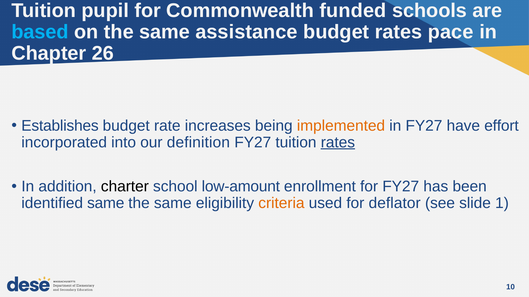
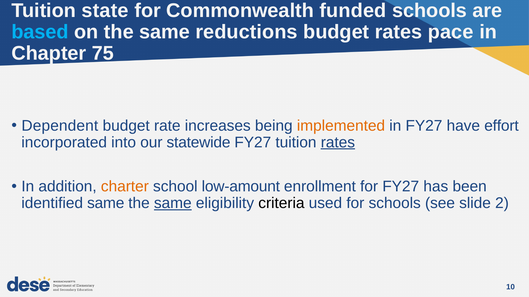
pupil: pupil -> state (105, 10)
assistance: assistance -> reductions (247, 32)
26: 26 -> 75 (103, 53)
Establishes: Establishes -> Dependent (60, 126)
definition: definition -> statewide (199, 143)
charter colour: black -> orange (125, 187)
same underline: none -> present (173, 204)
criteria colour: orange -> black (281, 204)
for deflator: deflator -> schools (395, 204)
1: 1 -> 2 (502, 204)
